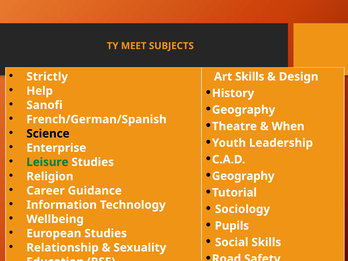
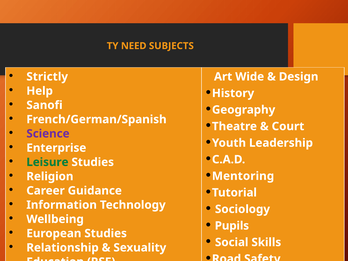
MEET: MEET -> NEED (134, 46)
Art Skills: Skills -> Wide (250, 77)
When: When -> Court (288, 126)
Science colour: black -> purple (48, 134)
Geography: Geography -> Mentoring (243, 176)
